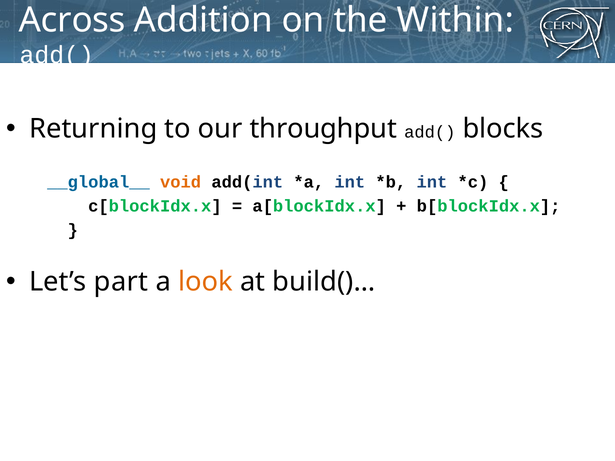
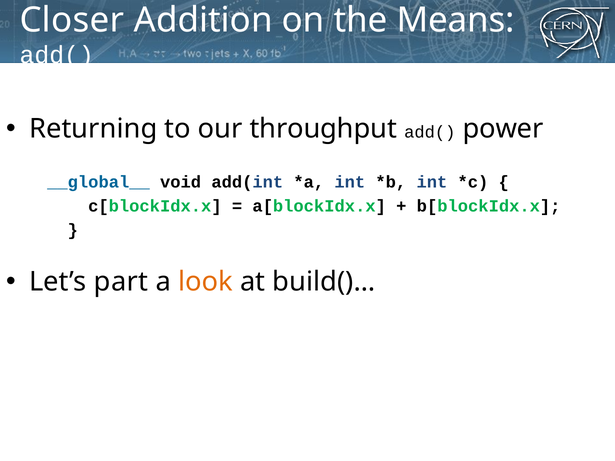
Across: Across -> Closer (72, 20)
Within: Within -> Means (456, 20)
blocks: blocks -> power (503, 129)
void colour: orange -> black (181, 182)
